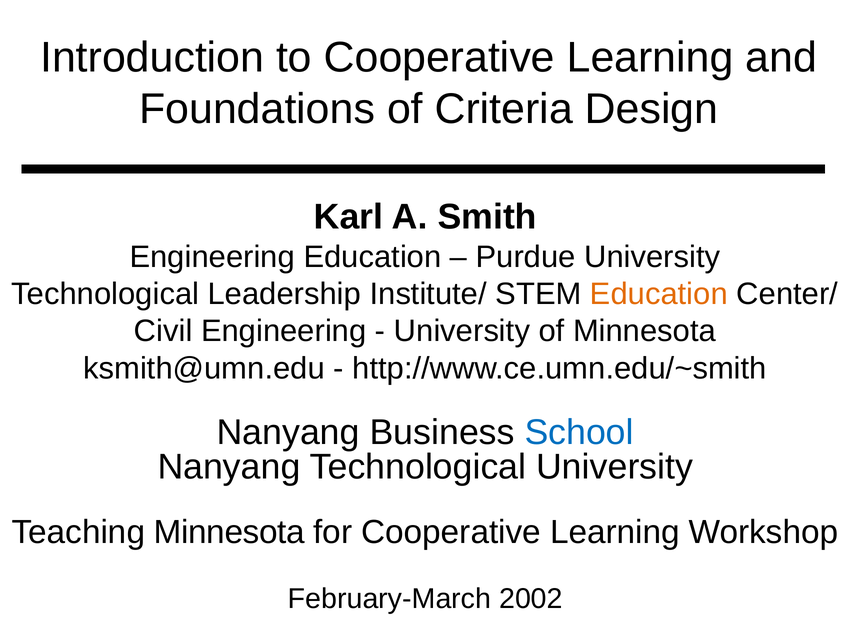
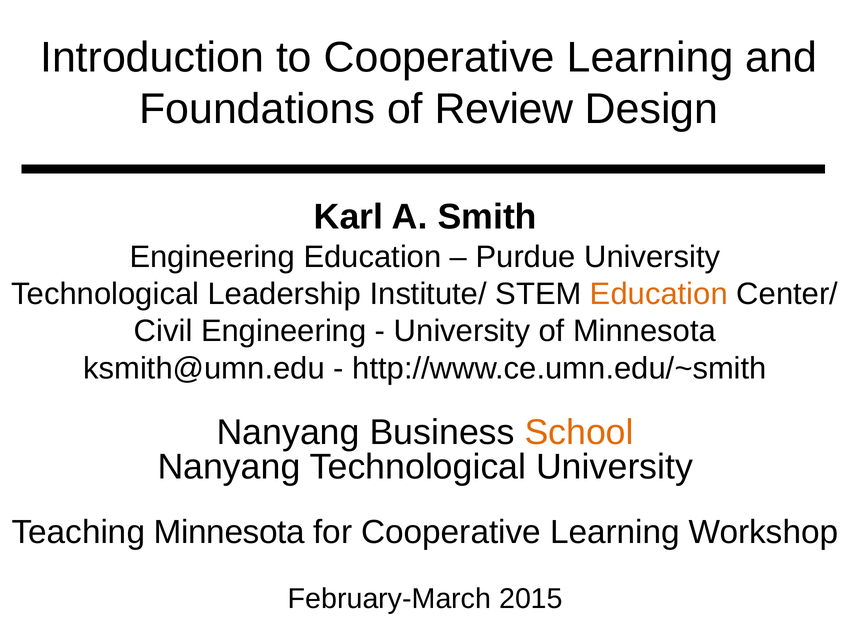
Criteria: Criteria -> Review (504, 109)
School colour: blue -> orange (579, 432)
2002: 2002 -> 2015 (531, 598)
